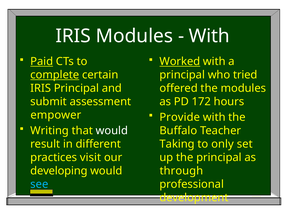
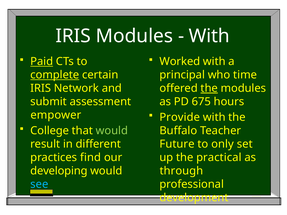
Worked underline: present -> none (180, 62)
tried: tried -> time (245, 75)
IRIS Principal: Principal -> Network (76, 88)
the underline: none -> present (209, 88)
172: 172 -> 675 (201, 102)
Writing: Writing -> College (50, 131)
would colour: white -> light green (112, 131)
Taking: Taking -> Future (177, 144)
visit: visit -> find (90, 158)
the principal: principal -> practical (219, 158)
